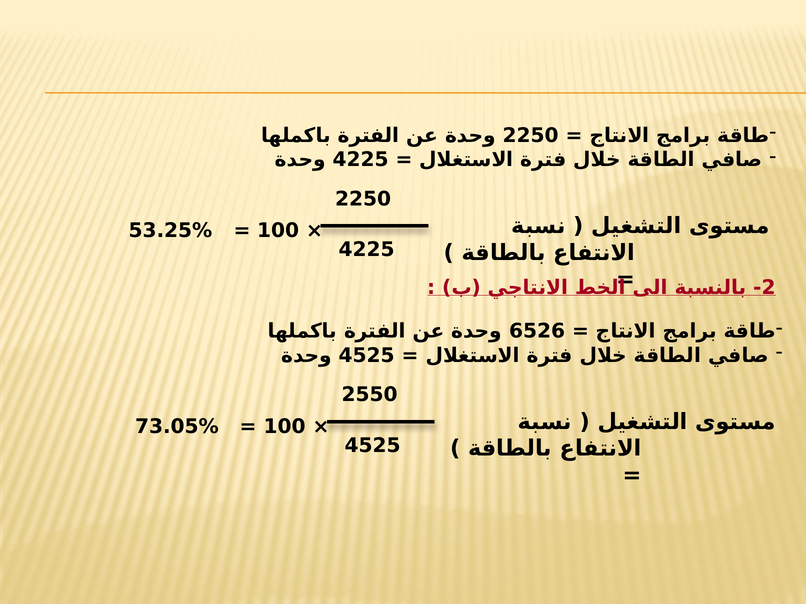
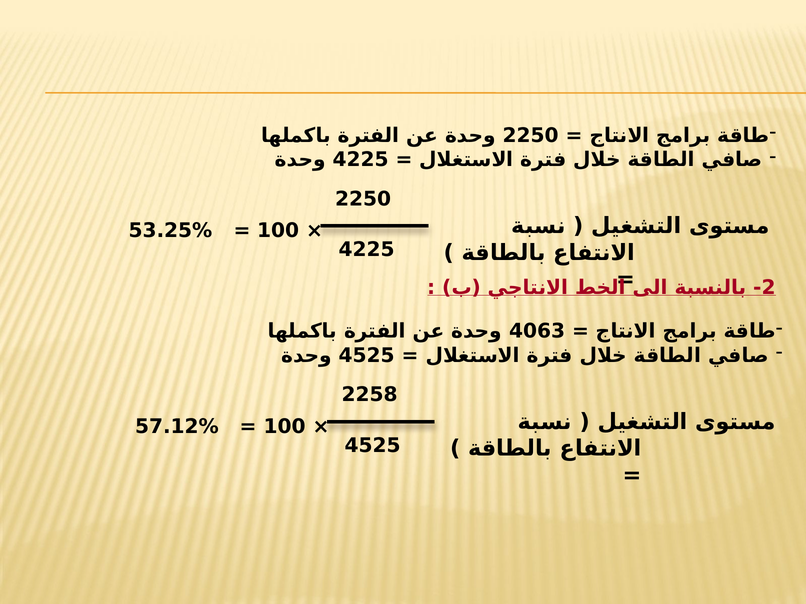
6526: 6526 -> 4063 (537, 332)
2550: 2550 -> 2258 (370, 395)
73.05%: 73.05% -> 57.12% (177, 427)
